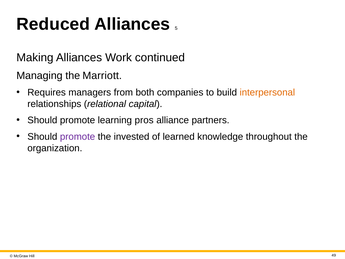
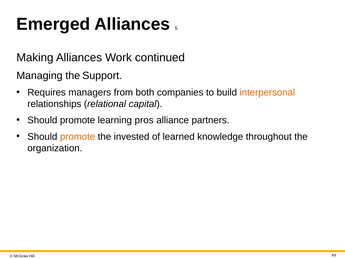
Reduced: Reduced -> Emerged (53, 24)
Marriott: Marriott -> Support (102, 76)
promote colour: purple -> orange (78, 136)
